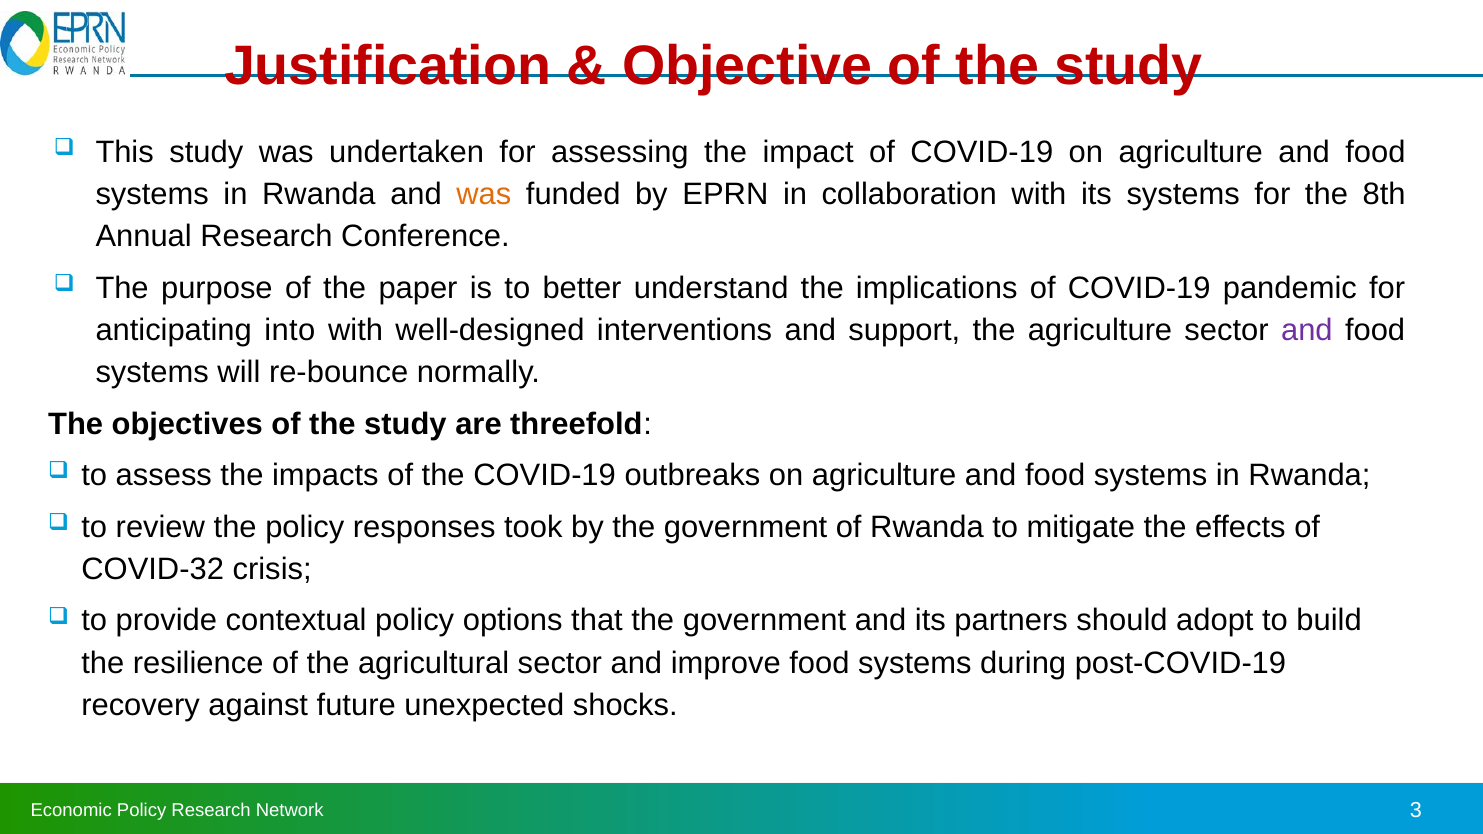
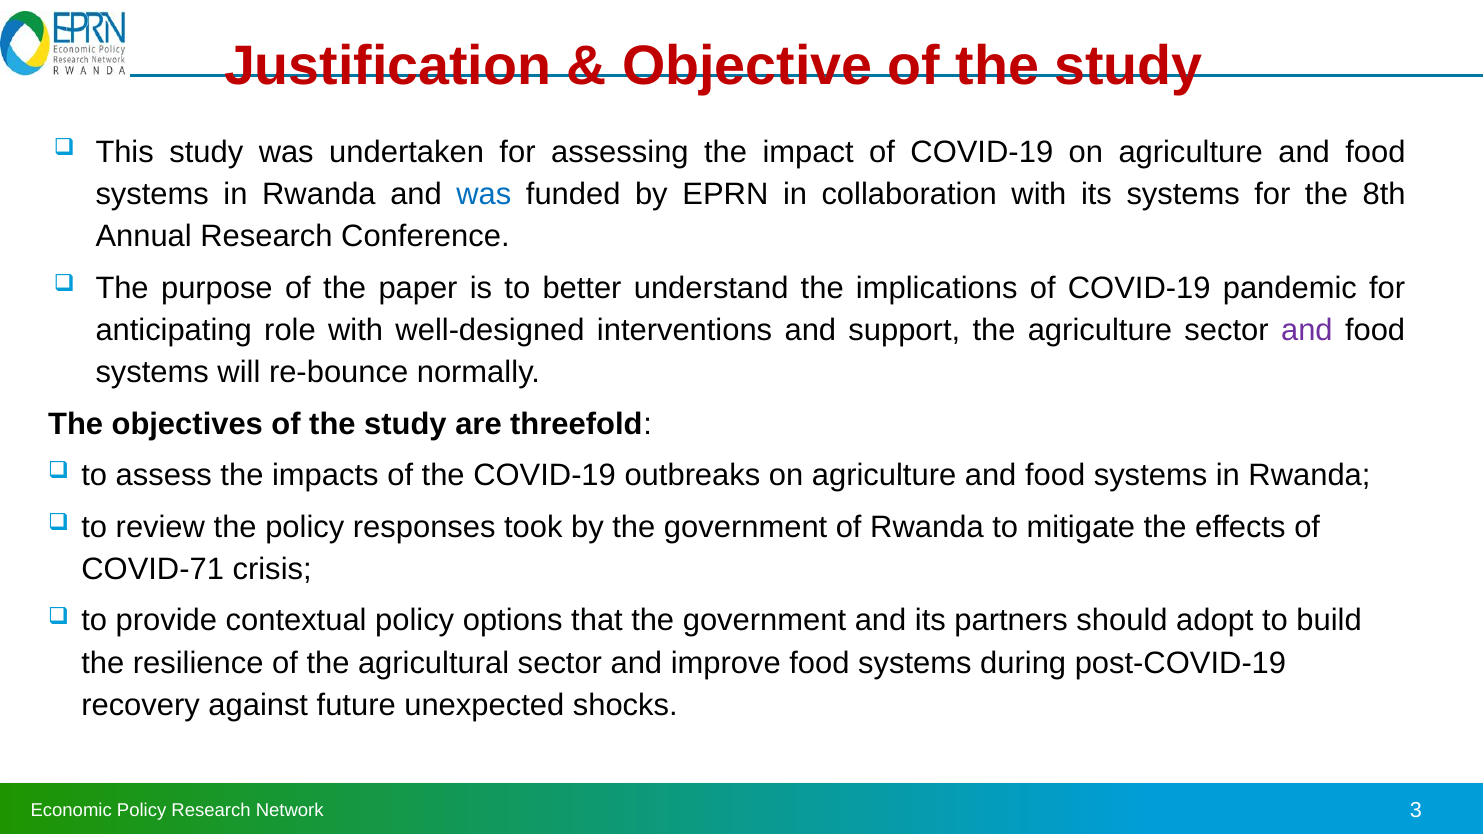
was colour: orange -> blue (484, 194)
into: into -> role (290, 330)
COVID-32: COVID-32 -> COVID-71 (153, 569)
